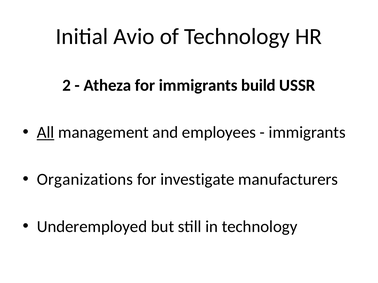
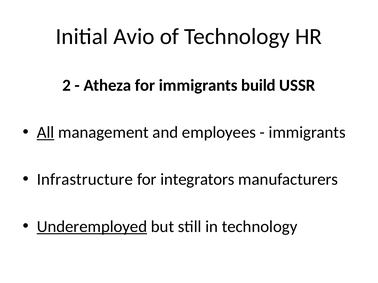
Organizations: Organizations -> Infrastructure (85, 180)
investigate: investigate -> integrators (197, 180)
Underemployed underline: none -> present (92, 227)
